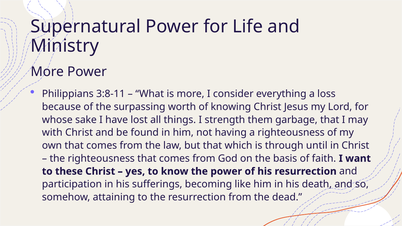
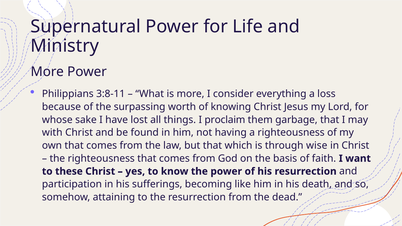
strength: strength -> proclaim (225, 120)
until: until -> wise (317, 146)
